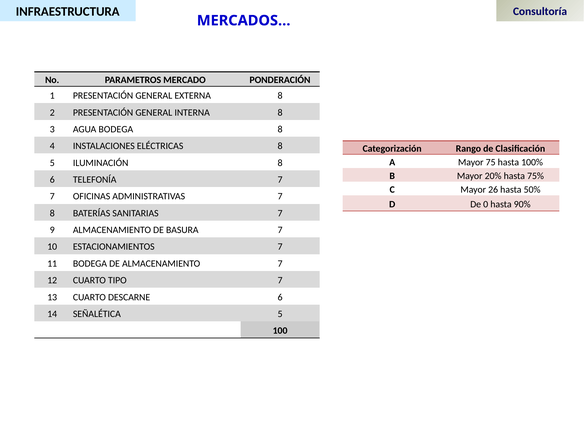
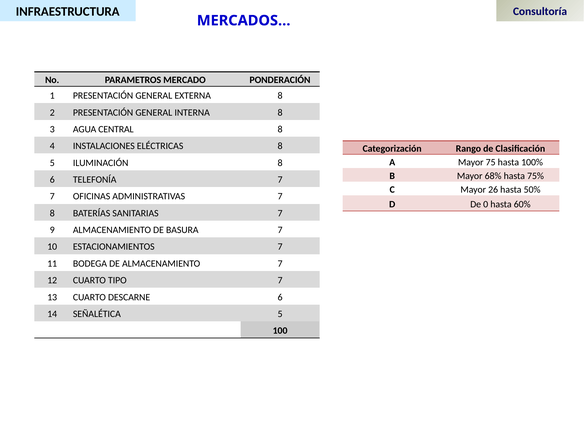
AGUA BODEGA: BODEGA -> CENTRAL (116, 129)
20%: 20% -> 68% (493, 176)
90%: 90% -> 60% (522, 204)
